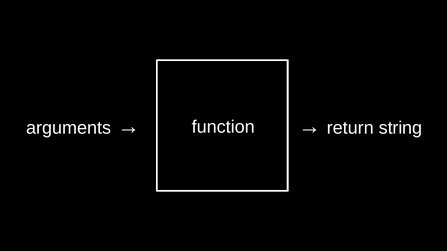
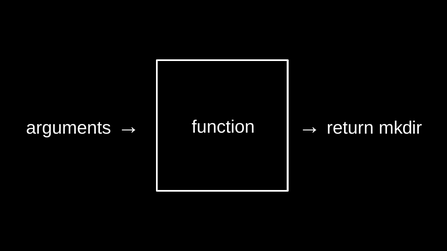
string: string -> mkdir (400, 128)
